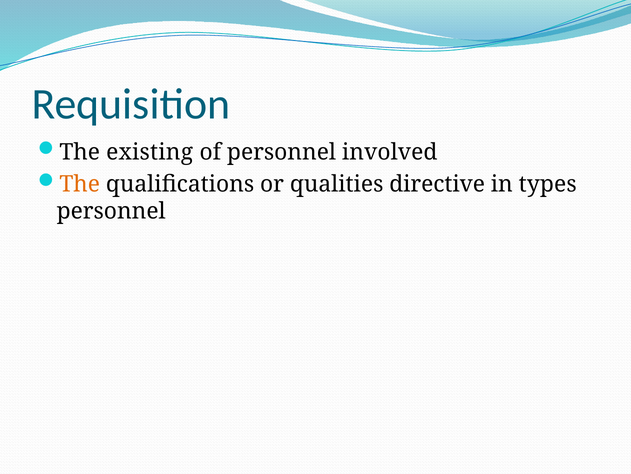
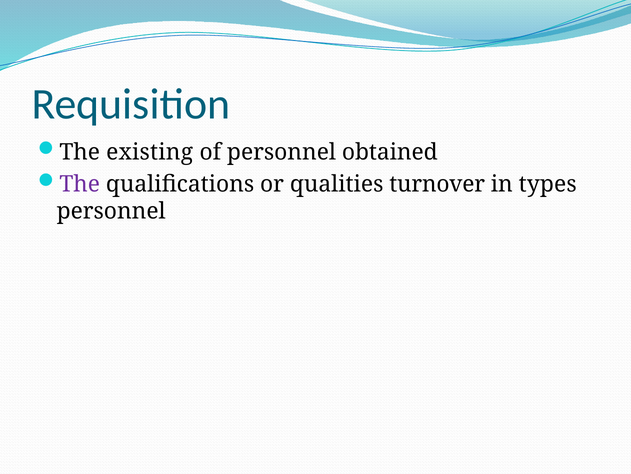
involved: involved -> obtained (390, 152)
The colour: orange -> purple (80, 184)
directive: directive -> turnover (437, 184)
